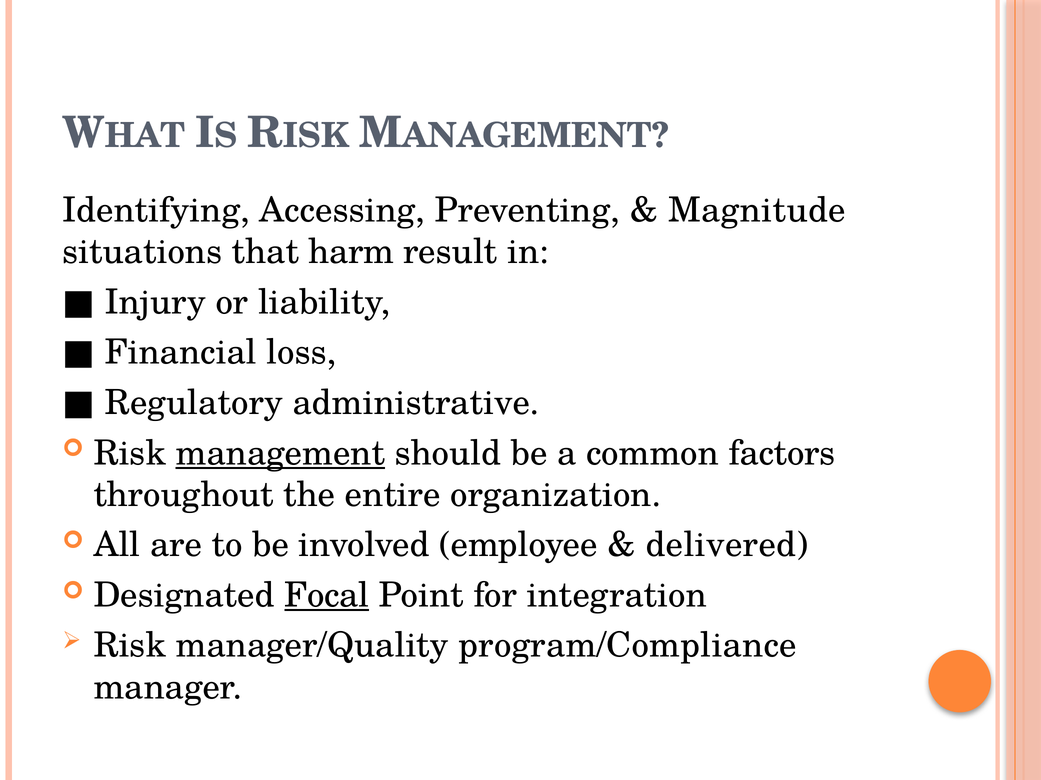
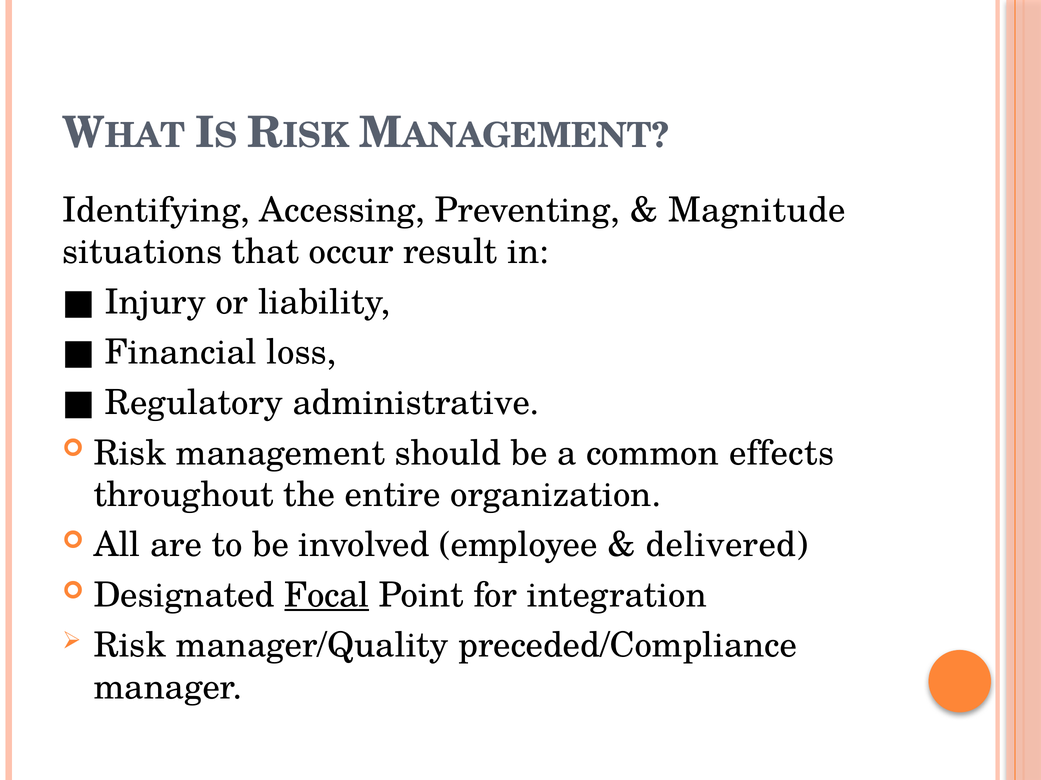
harm: harm -> occur (351, 252)
management underline: present -> none (280, 454)
factors: factors -> effects (782, 454)
program/Compliance: program/Compliance -> preceded/Compliance (628, 646)
